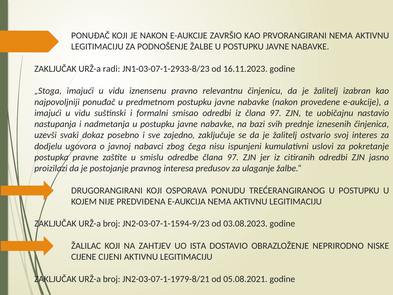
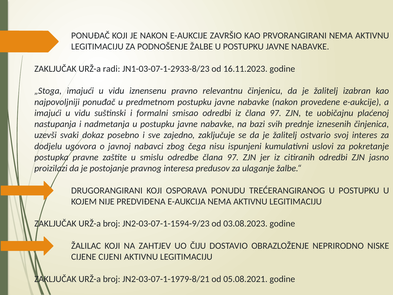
nastavio: nastavio -> plaćenoj (373, 113)
ISTA: ISTA -> ČIJU (198, 246)
